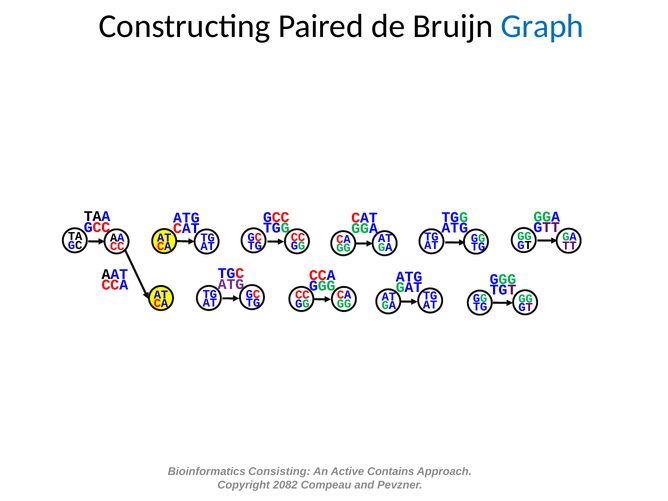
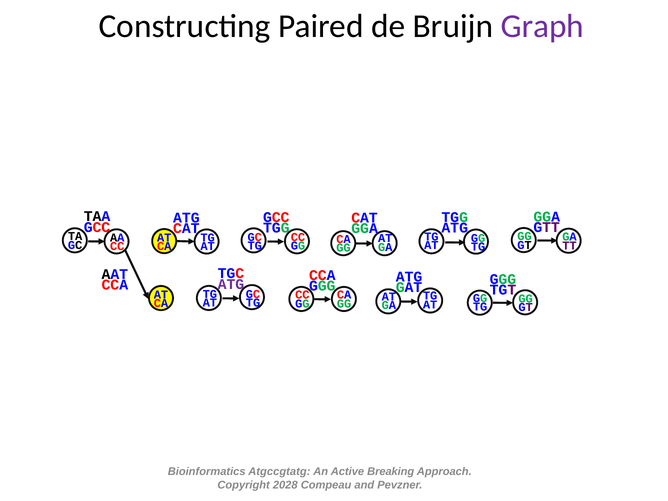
Graph colour: blue -> purple (542, 26)
Consisting: Consisting -> Atgccgtatg (279, 472)
Contains: Contains -> Breaking (391, 472)
2082: 2082 -> 2028 (285, 485)
